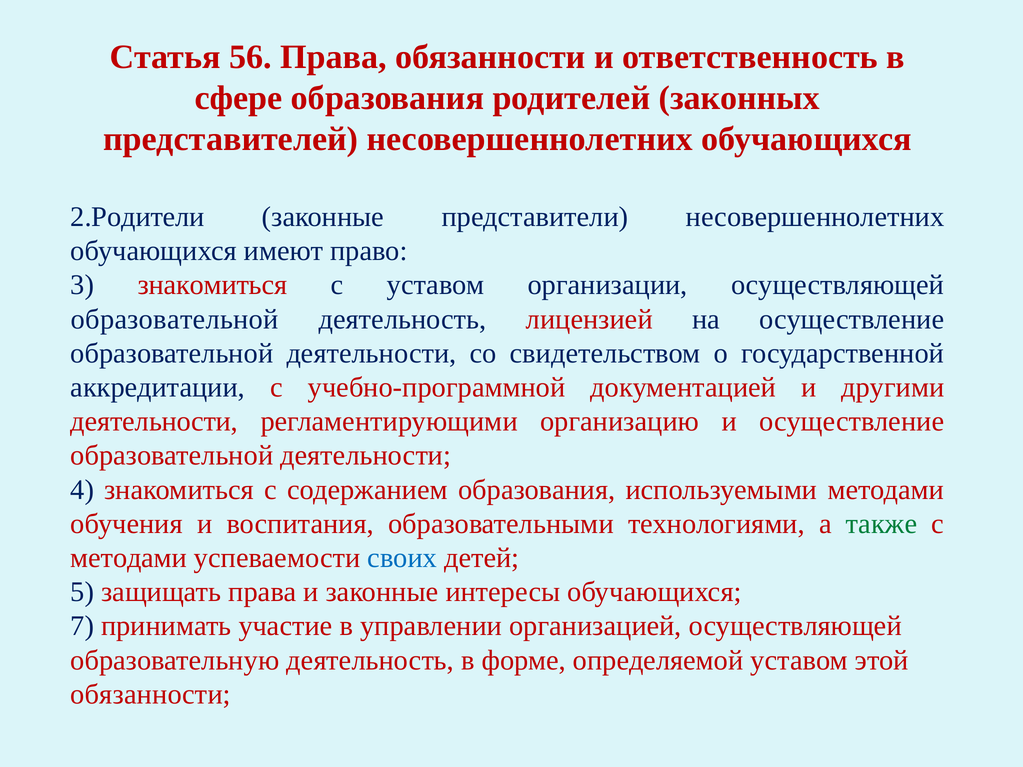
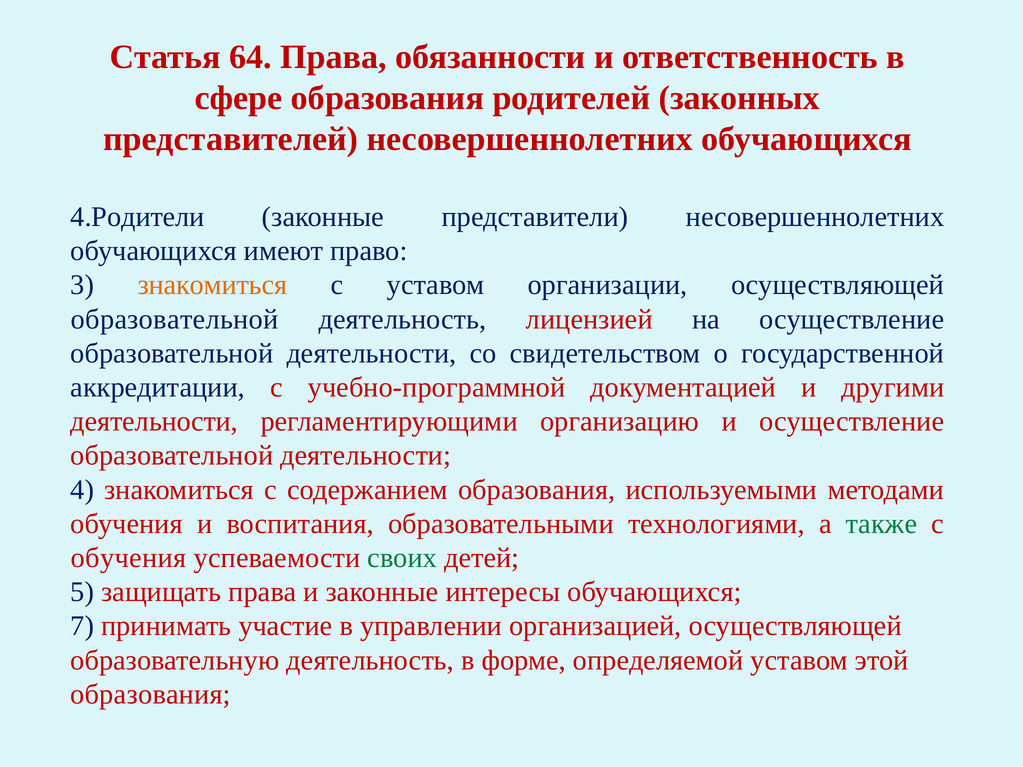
56: 56 -> 64 (250, 57)
2.Родители: 2.Родители -> 4.Родители (138, 217)
знакомиться colour: red -> orange (212, 285)
методами: методами -> обучения (129, 558)
своих colour: blue -> green (402, 558)
обязанности: обязанности -> образования (151, 694)
